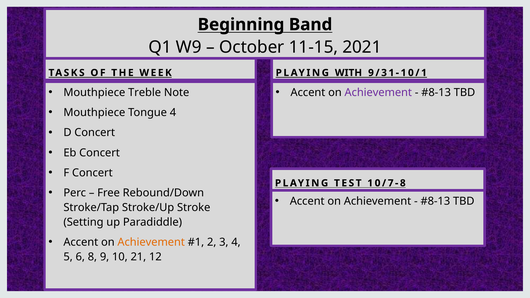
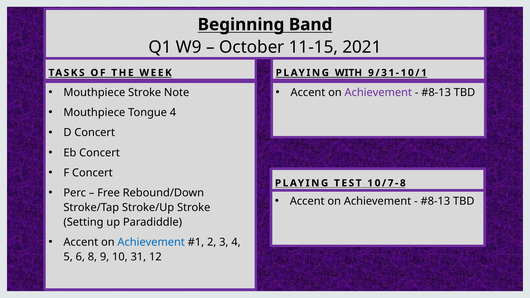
Mouthpiece Treble: Treble -> Stroke (145, 93)
Achievement colour: orange -> blue (151, 242)
21: 21 -> 31 (138, 257)
